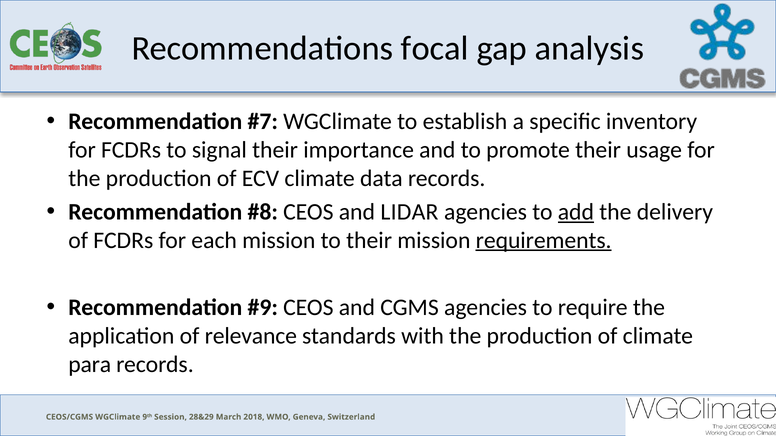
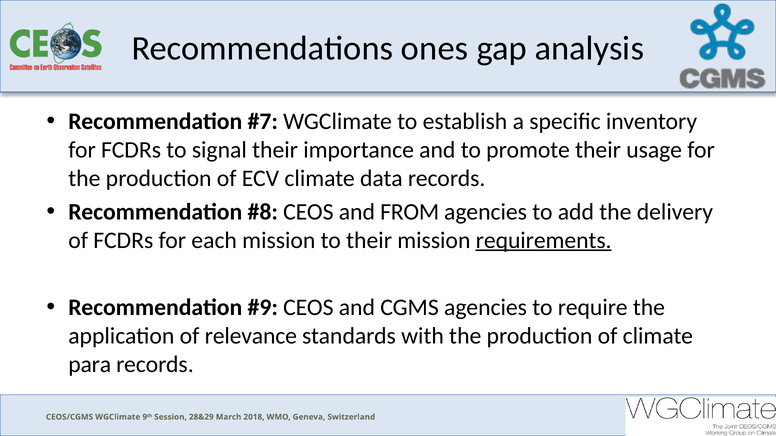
focal: focal -> ones (435, 48)
LIDAR: LIDAR -> FROM (410, 212)
add underline: present -> none (576, 212)
